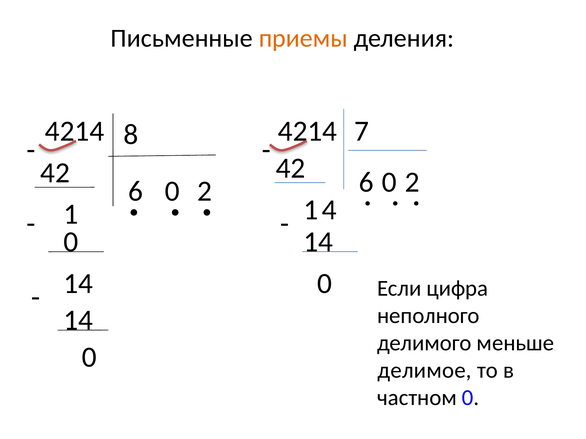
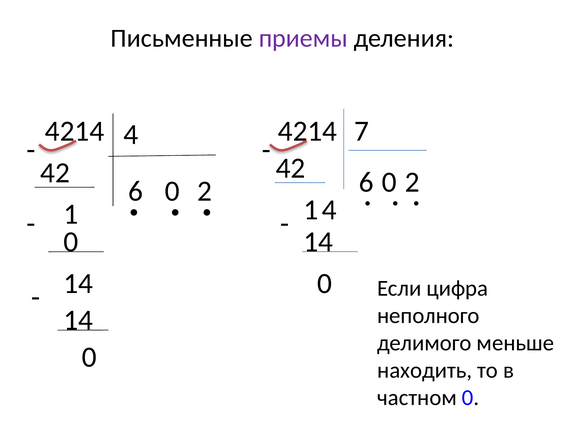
приемы colour: orange -> purple (303, 38)
8: 8 -> 4 (131, 135)
делимое: делимое -> находить (425, 371)
